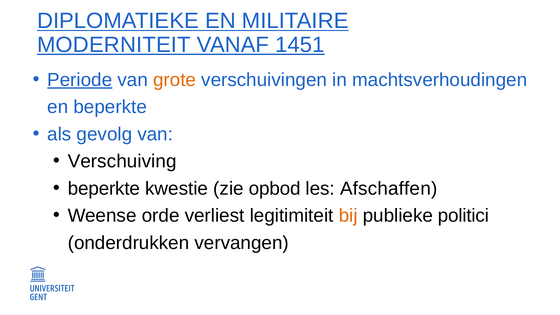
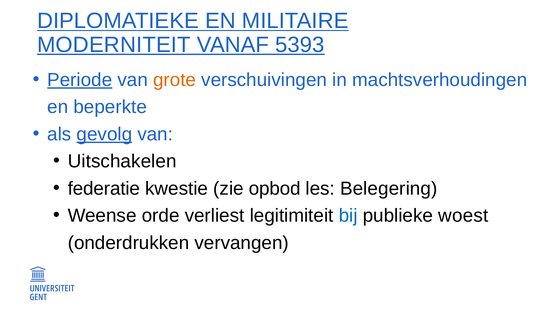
1451: 1451 -> 5393 (300, 45)
gevolg underline: none -> present (104, 134)
Verschuiving: Verschuiving -> Uitschakelen (122, 161)
beperkte: beperkte -> federatie (104, 189)
Afschaffen: Afschaffen -> Belegering (389, 189)
bij colour: orange -> blue (348, 216)
politici: politici -> woest (463, 216)
